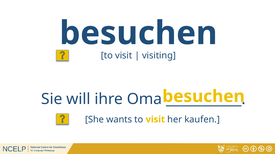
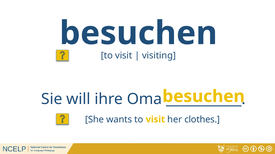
kaufen: kaufen -> clothes (202, 120)
